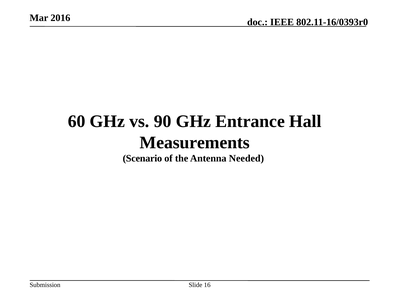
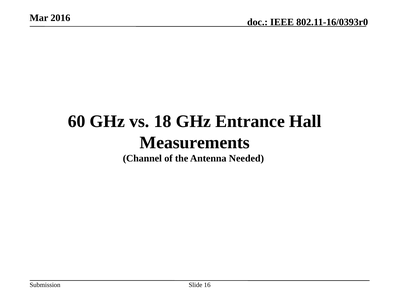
90: 90 -> 18 (163, 121)
Scenario: Scenario -> Channel (142, 158)
